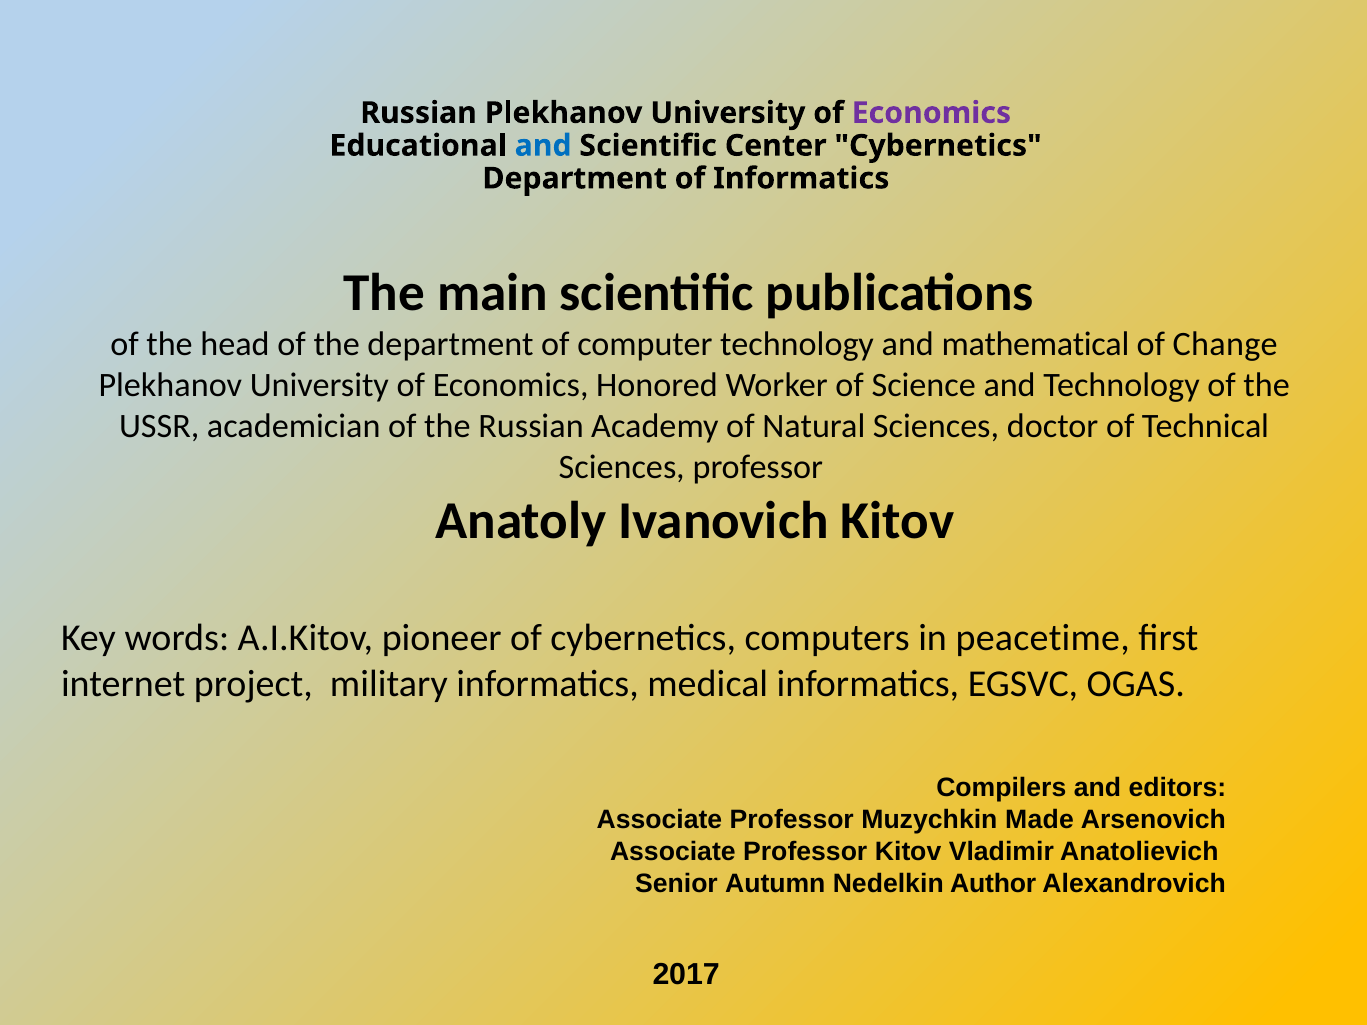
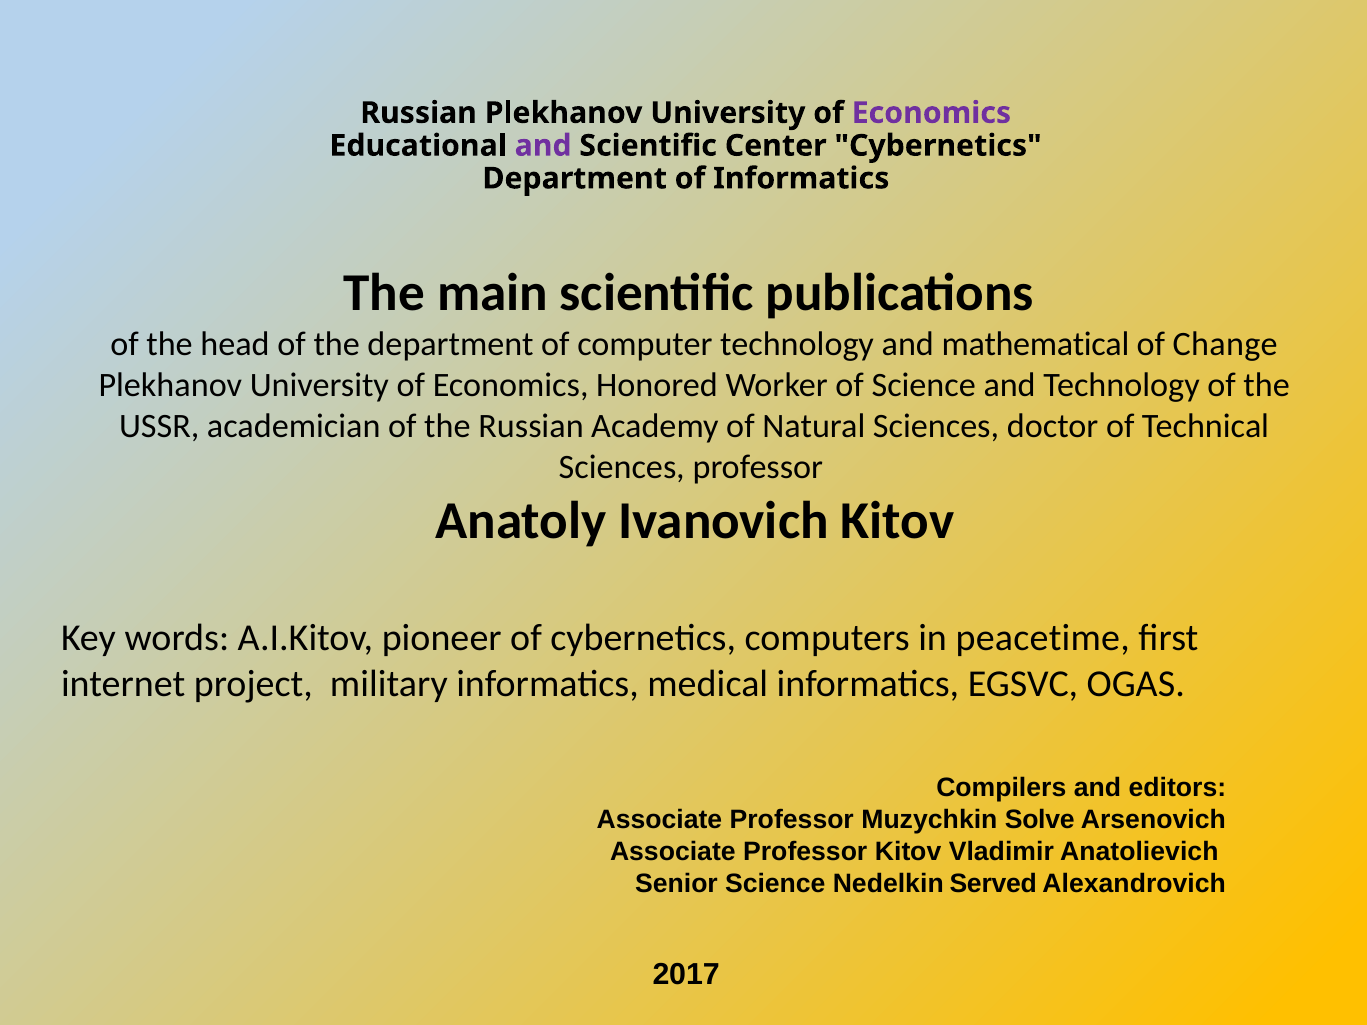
and colour: blue -> purple (543, 146)
Made: Made -> Solve (1040, 820)
Senior Autumn: Autumn -> Science (775, 884)
Author: Author -> Served (993, 884)
